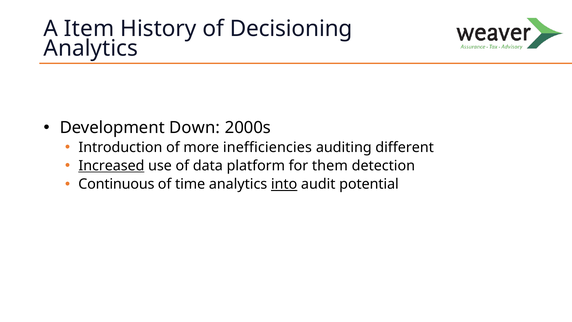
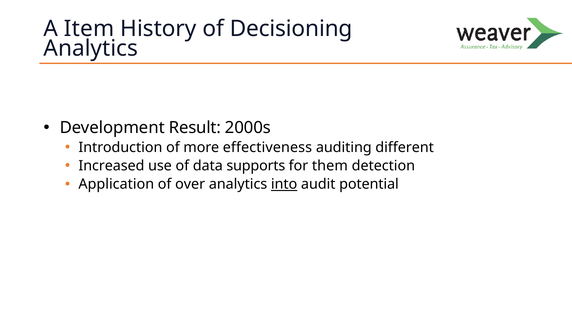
Down: Down -> Result (195, 128)
inefficiencies: inefficiencies -> effectiveness (267, 147)
Increased underline: present -> none (111, 166)
platform: platform -> supports (256, 166)
Continuous: Continuous -> Application (116, 184)
time: time -> over (190, 184)
